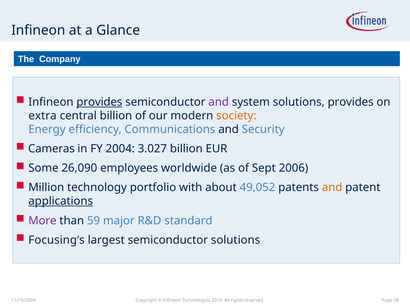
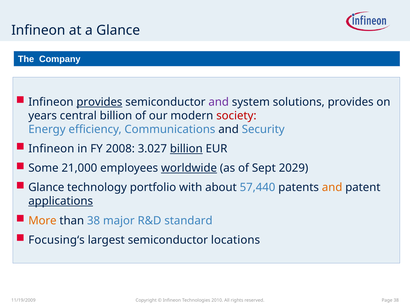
extra: extra -> years (43, 115)
society colour: orange -> red (236, 115)
Cameras: Cameras -> Infineon (51, 148)
2004: 2004 -> 2008 (120, 148)
billion underline: none -> present (186, 148)
26,090: 26,090 -> 21,000 (79, 168)
worldwide underline: none -> present (189, 168)
2006: 2006 -> 2029 (294, 168)
Million: Million -> Glance (46, 187)
49,052: 49,052 -> 57,440 (258, 187)
More colour: purple -> orange (42, 220)
than 59: 59 -> 38 (94, 220)
semiconductor solutions: solutions -> locations (236, 240)
